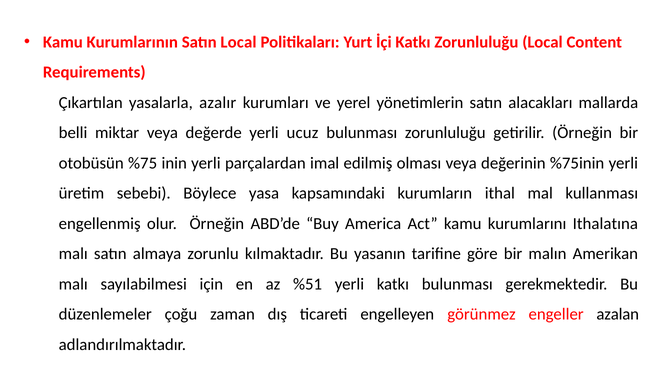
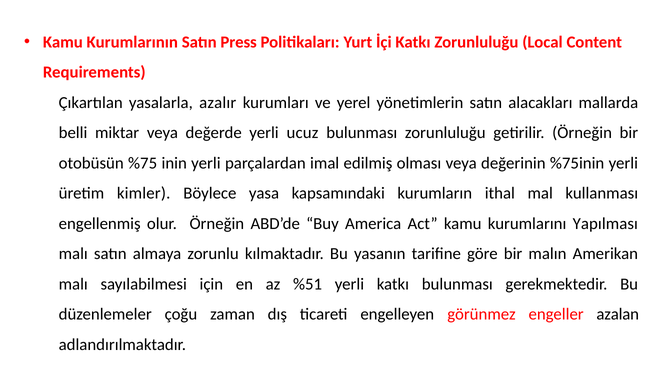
Satın Local: Local -> Press (239, 42)
sebebi: sebebi -> kimler (144, 193)
Ithalatına: Ithalatına -> Yapılması (605, 224)
